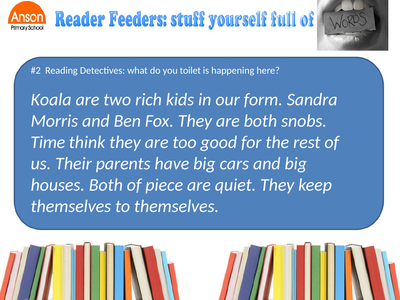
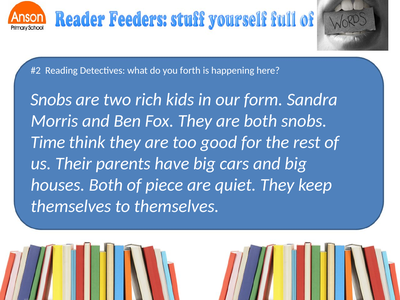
toilet: toilet -> forth (190, 70)
Koala: Koala -> Snobs (51, 100)
